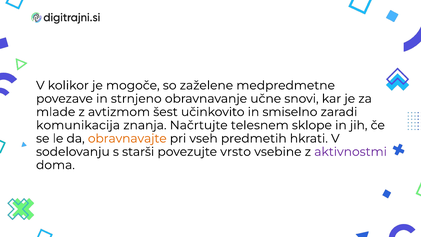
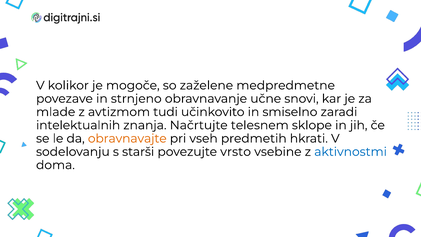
šest: šest -> tudi (166, 112)
komunikacija: komunikacija -> intelektualnih (78, 125)
aktivnostmi colour: purple -> blue (351, 152)
